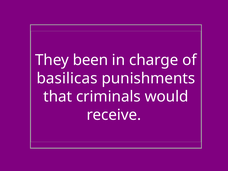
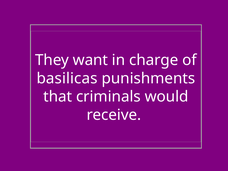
been: been -> want (90, 60)
